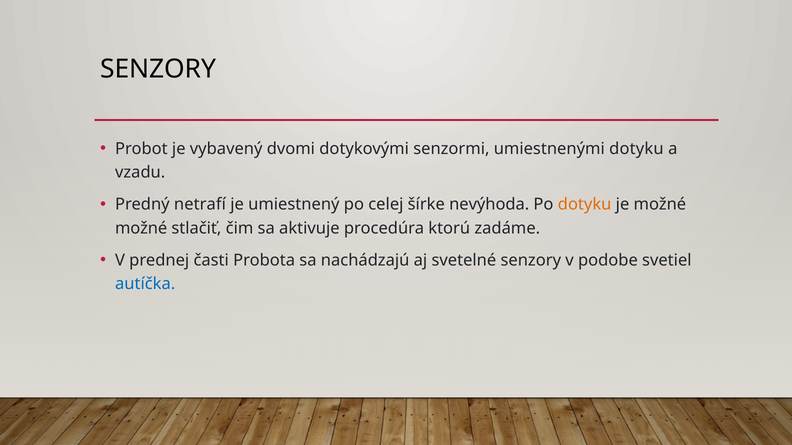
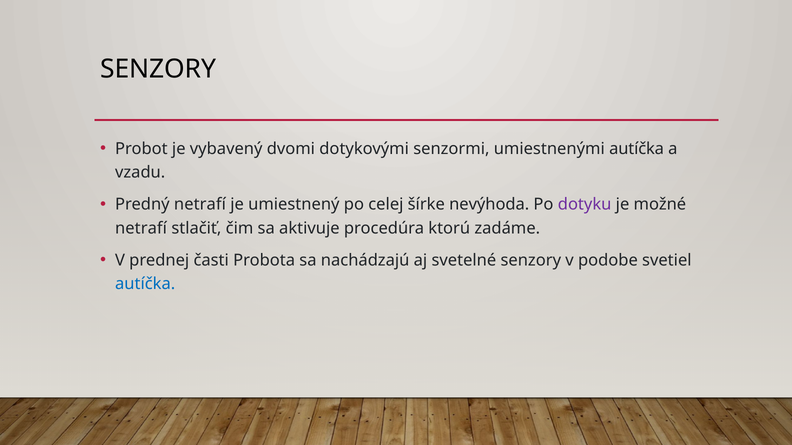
umiestnenými dotyku: dotyku -> autíčka (637, 149)
dotyku colour: orange -> purple (585, 205)
možné: možné -> netrafí (141, 229)
